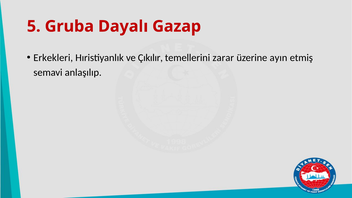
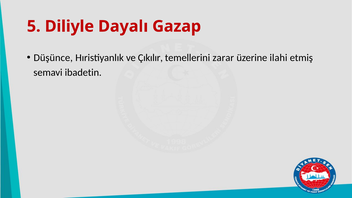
Gruba: Gruba -> Diliyle (69, 26)
Erkekleri: Erkekleri -> Düşünce (53, 58)
ayın: ayın -> ilahi (278, 58)
anlaşılıp: anlaşılıp -> ibadetin (83, 73)
